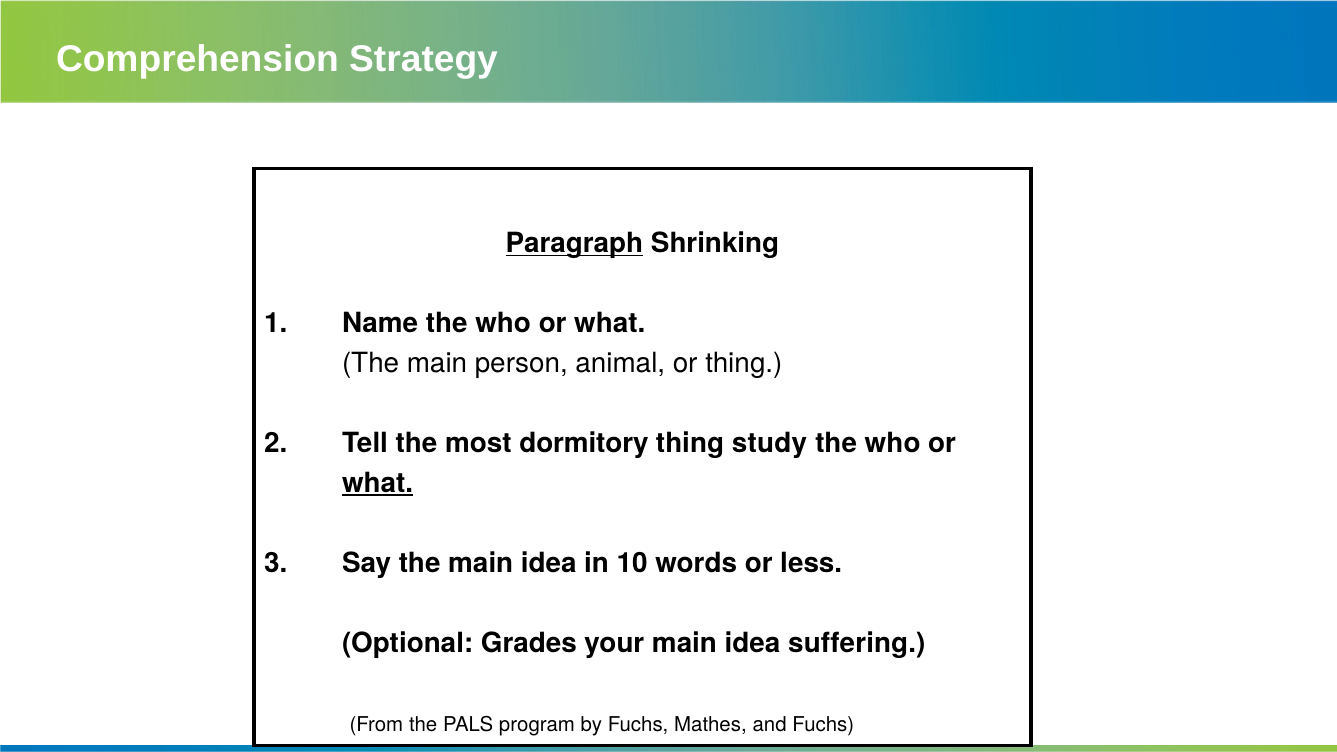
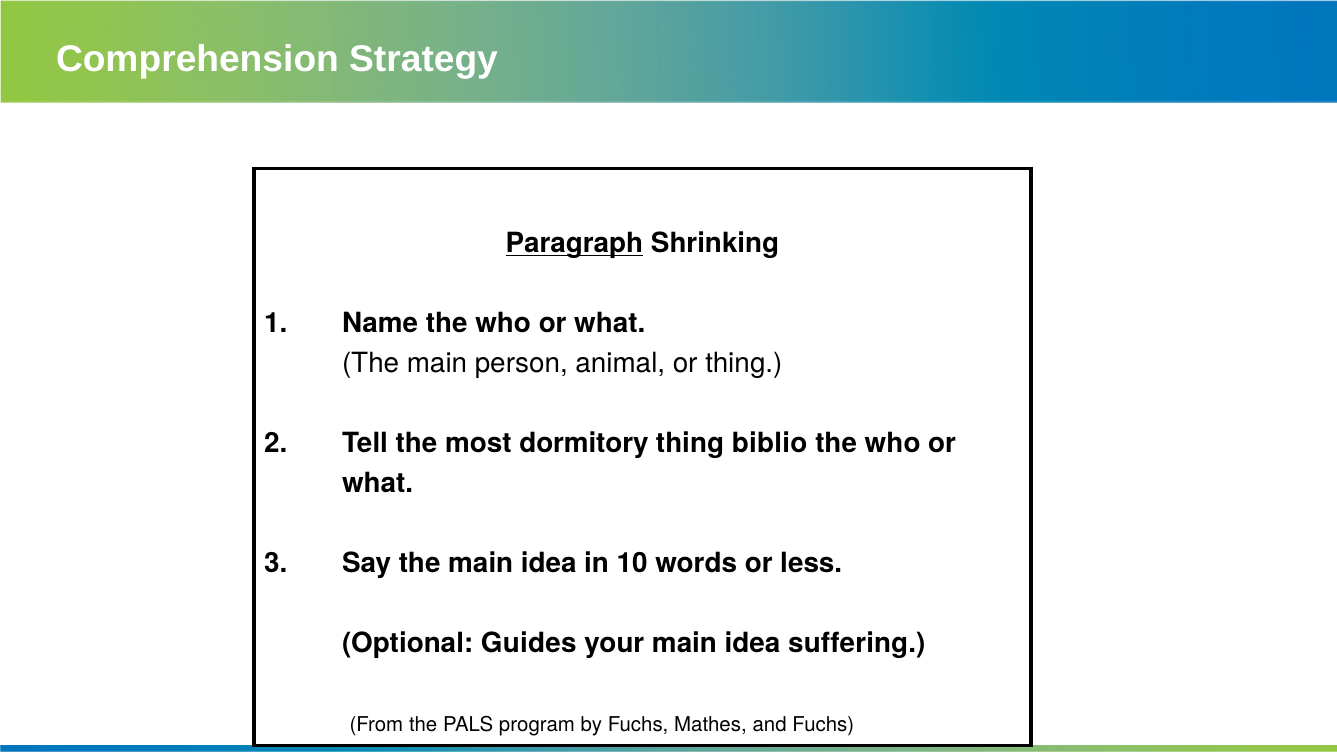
study: study -> biblio (770, 443)
what underline: present -> none (378, 483)
Grades: Grades -> Guides (529, 643)
